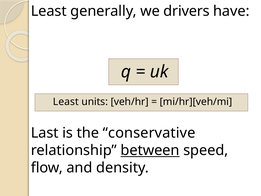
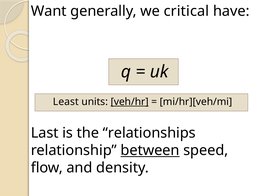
Least: Least -> Want (49, 11)
drivers: drivers -> critical (186, 11)
veh/hr underline: none -> present (130, 102)
conservative: conservative -> relationships (149, 133)
